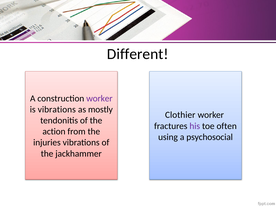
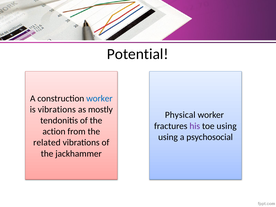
Different: Different -> Potential (138, 54)
worker colour: purple -> blue (99, 98)
Clothier: Clothier -> Physical (180, 115)
toe often: often -> using (227, 126)
injuries: injuries -> related (47, 143)
